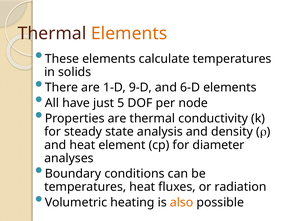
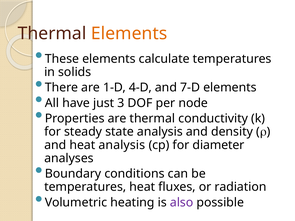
9-D: 9-D -> 4-D (140, 88)
6-D: 6-D -> 7-D (190, 88)
5: 5 -> 3 (121, 103)
heat element: element -> analysis (122, 145)
also colour: orange -> purple (182, 203)
